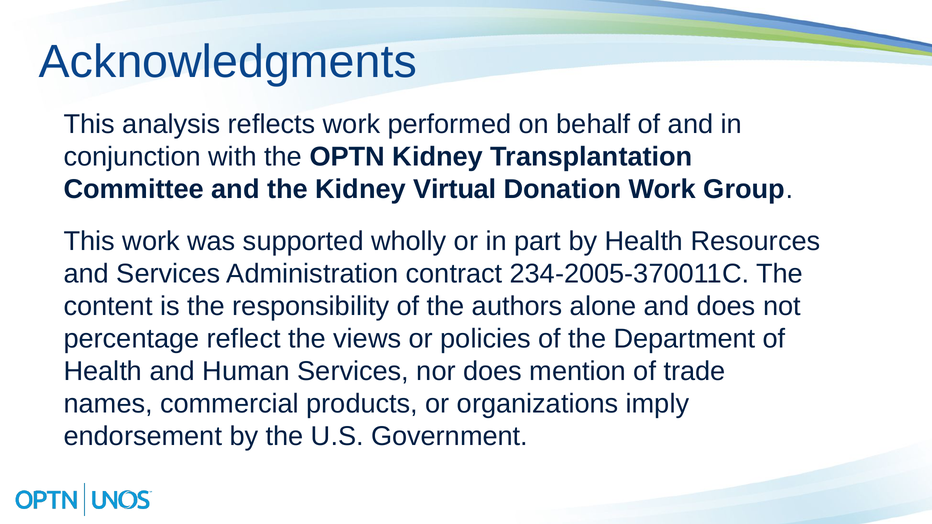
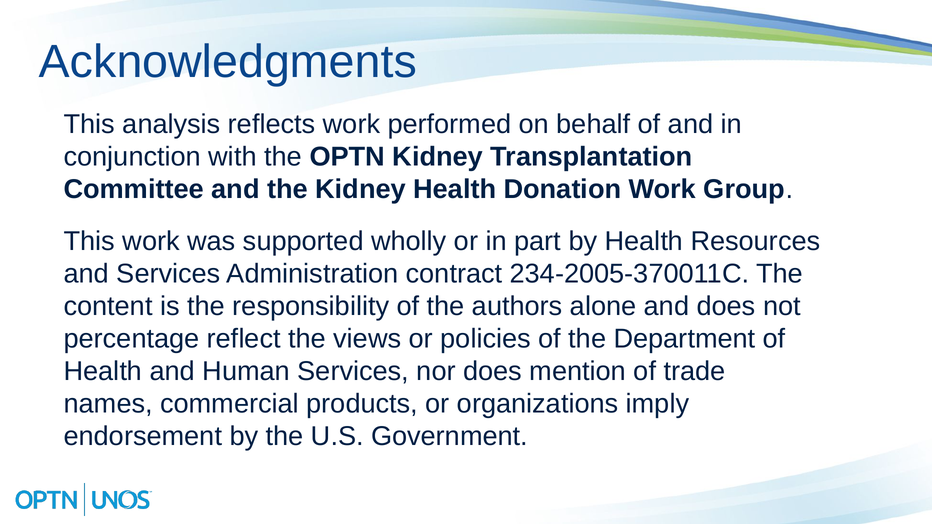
Kidney Virtual: Virtual -> Health (455, 189)
